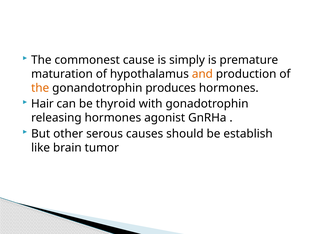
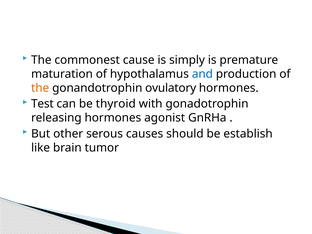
and colour: orange -> blue (202, 74)
produces: produces -> ovulatory (171, 88)
Hair: Hair -> Test (42, 104)
